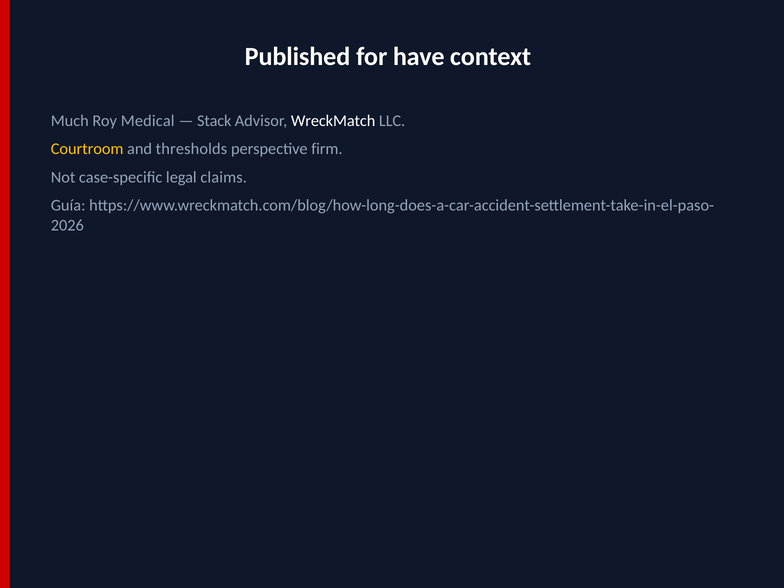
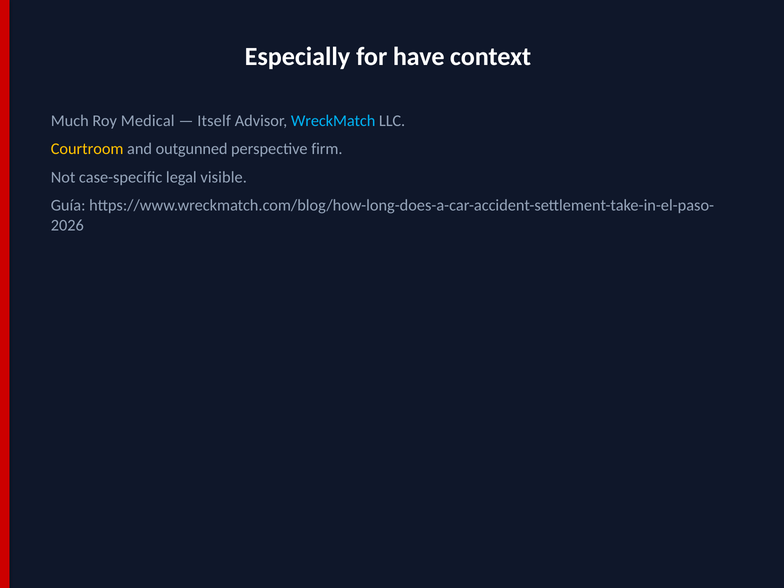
Published: Published -> Especially (297, 57)
Stack: Stack -> Itself (214, 121)
WreckMatch colour: white -> light blue (333, 121)
thresholds: thresholds -> outgunned (192, 149)
claims: claims -> visible (224, 177)
